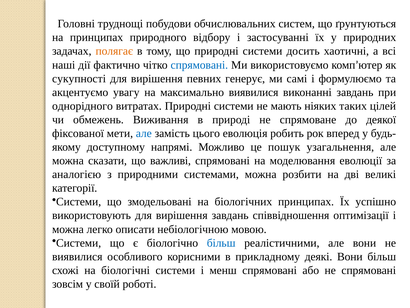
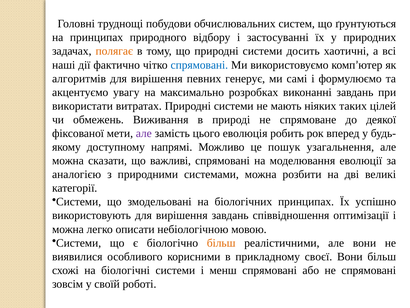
сукупності: сукупності -> алгоритмів (79, 78)
максимально виявилися: виявилися -> розробках (253, 92)
однорідного: однорідного -> використати (82, 106)
але colour: blue -> purple (144, 133)
більш colour: blue -> orange (221, 243)
деякі: деякі -> своєї (318, 256)
